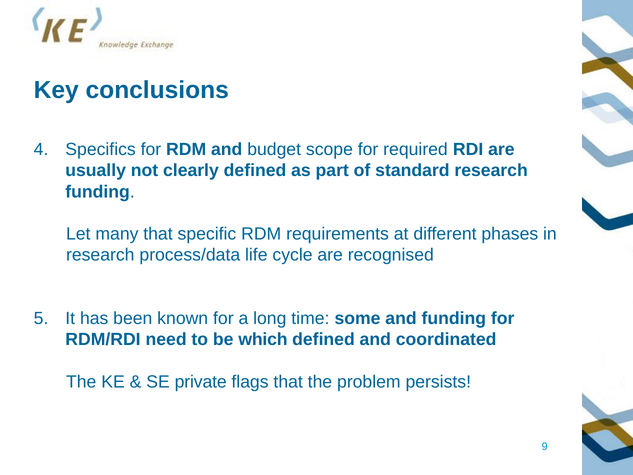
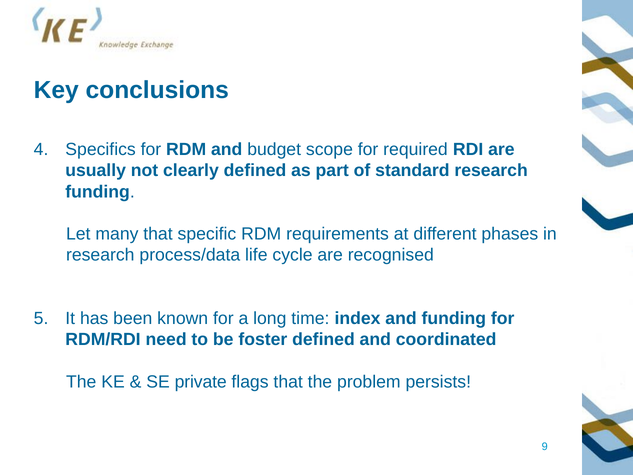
some: some -> index (358, 318)
which: which -> foster (263, 339)
